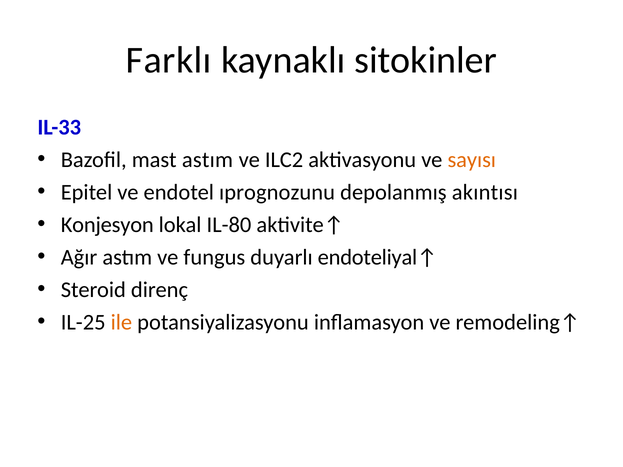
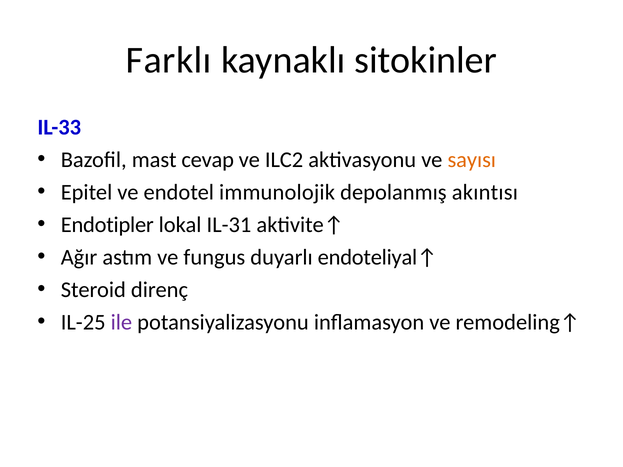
mast astım: astım -> cevap (208, 160)
ıprognozunu: ıprognozunu -> immunolojik (277, 192)
Konjesyon: Konjesyon -> Endotipler (107, 225)
IL-80: IL-80 -> IL-31 (229, 225)
ile colour: orange -> purple (121, 322)
